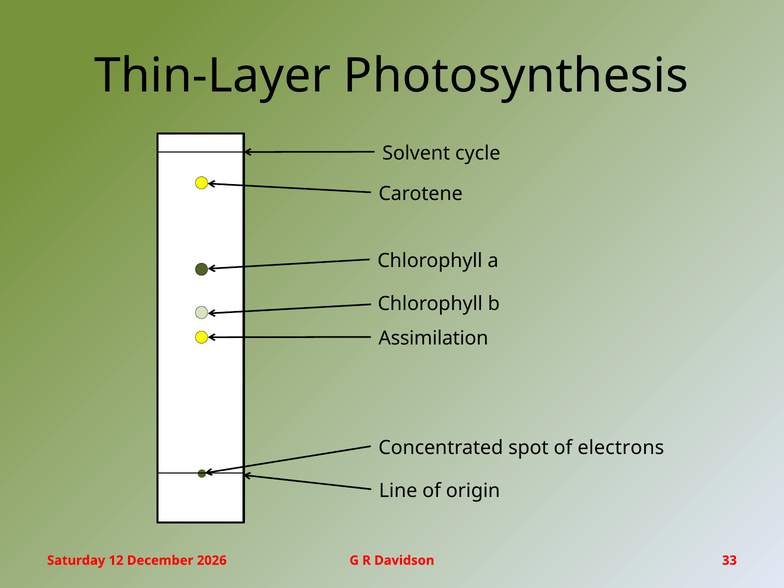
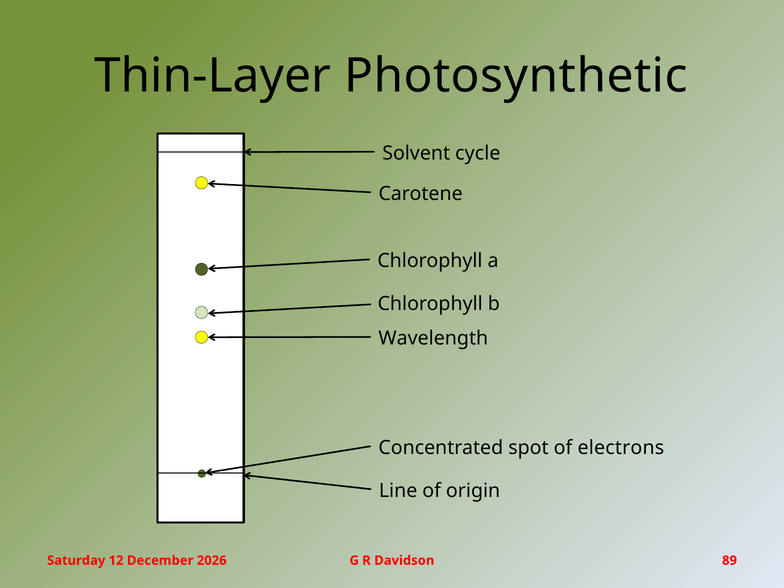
Photosynthesis: Photosynthesis -> Photosynthetic (516, 76)
Assimilation: Assimilation -> Wavelength (433, 338)
33: 33 -> 89 (730, 560)
